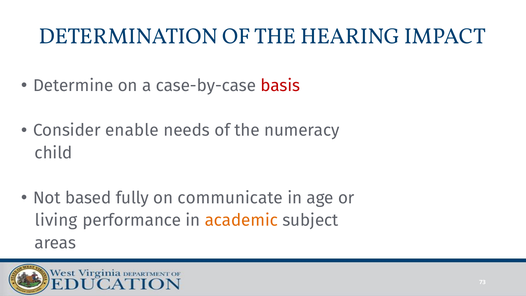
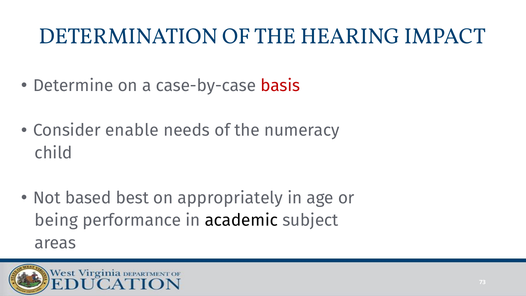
fully: fully -> best (132, 198)
communicate: communicate -> appropriately (230, 198)
living: living -> being (56, 220)
academic colour: orange -> black (241, 220)
